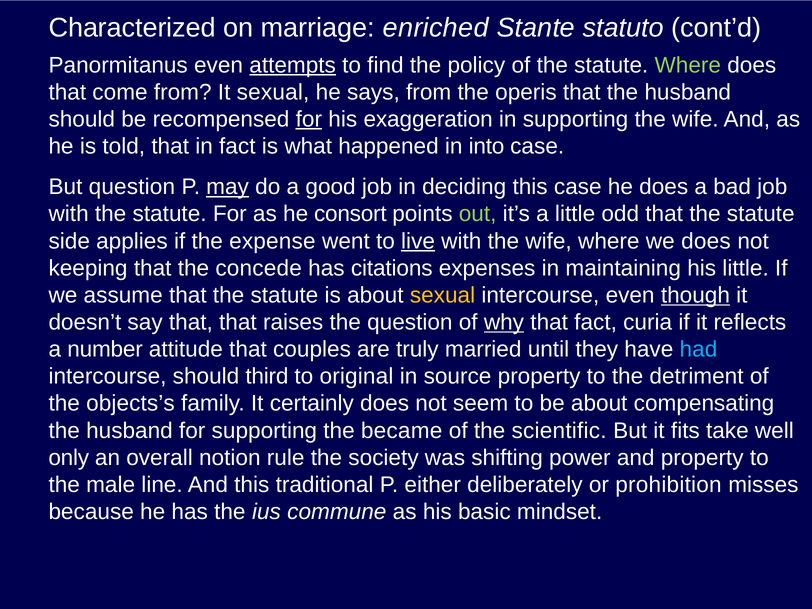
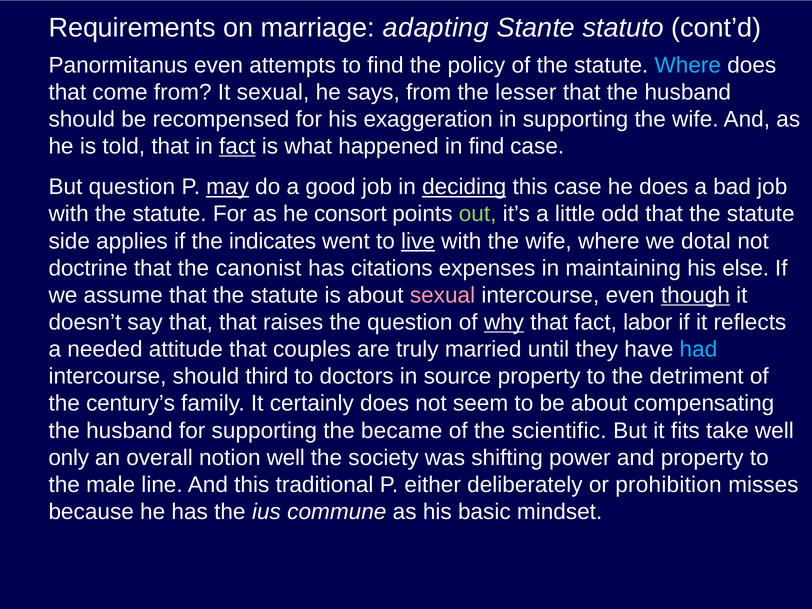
Characterized: Characterized -> Requirements (132, 28)
enriched: enriched -> adapting (436, 28)
attempts underline: present -> none (293, 65)
Where colour: light green -> light blue (688, 65)
operis: operis -> lesser (526, 92)
for underline: present -> none (309, 119)
fact underline: none -> present (237, 146)
in into: into -> find (487, 146)
deciding underline: none -> present (464, 187)
expense: expense -> indicates (273, 241)
we does: does -> dotal (706, 241)
keeping: keeping -> doctrine (88, 268)
concede: concede -> canonist (259, 268)
his little: little -> else (746, 268)
sexual colour: yellow -> pink (443, 295)
curia: curia -> labor (648, 322)
number: number -> needed (105, 349)
original: original -> doctors (357, 376)
objects’s: objects’s -> century’s (131, 404)
notion rule: rule -> well (286, 458)
